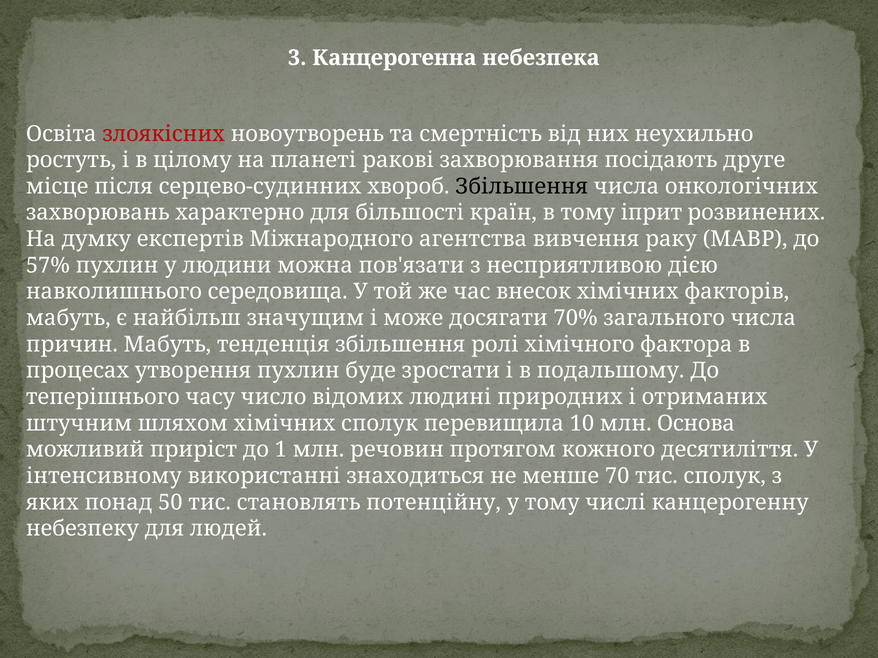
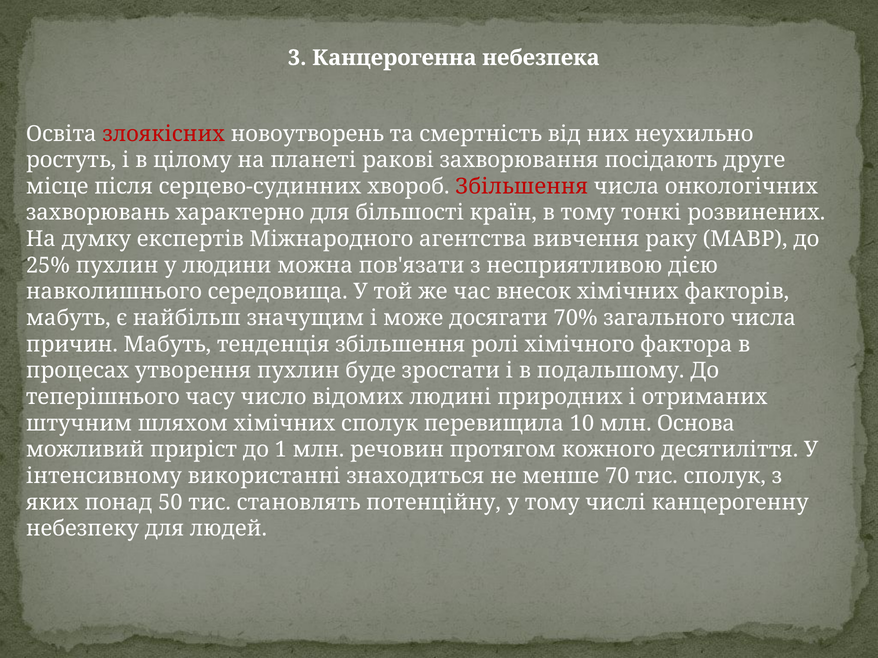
Збільшення colour: black -> red (522, 187)
іприт: іприт -> тонкі (651, 213)
57%: 57% -> 25% (48, 266)
